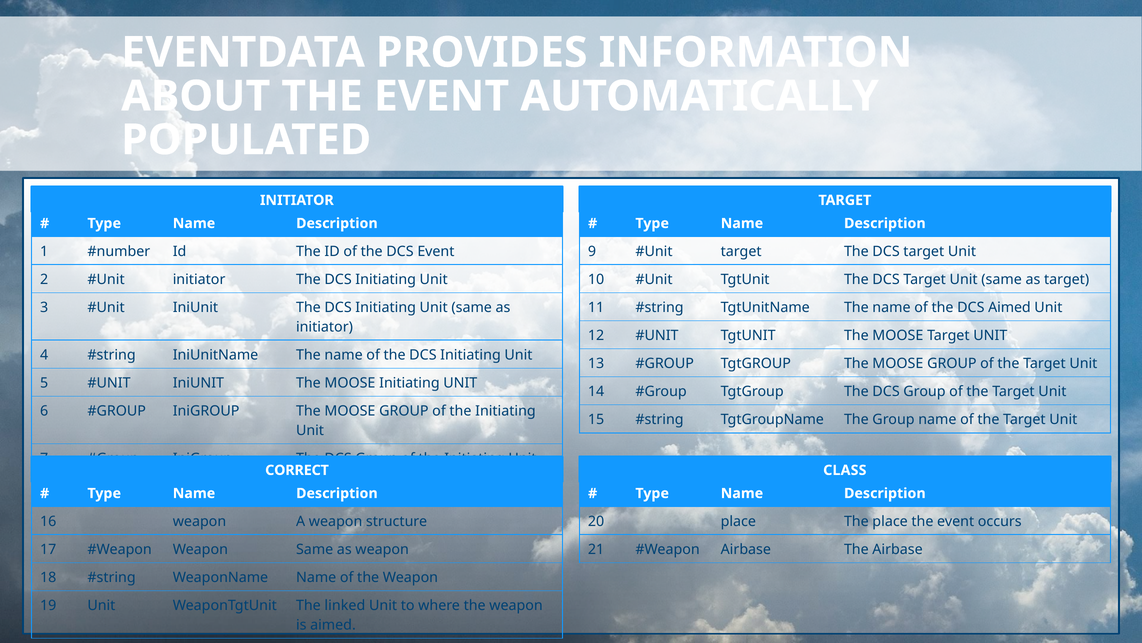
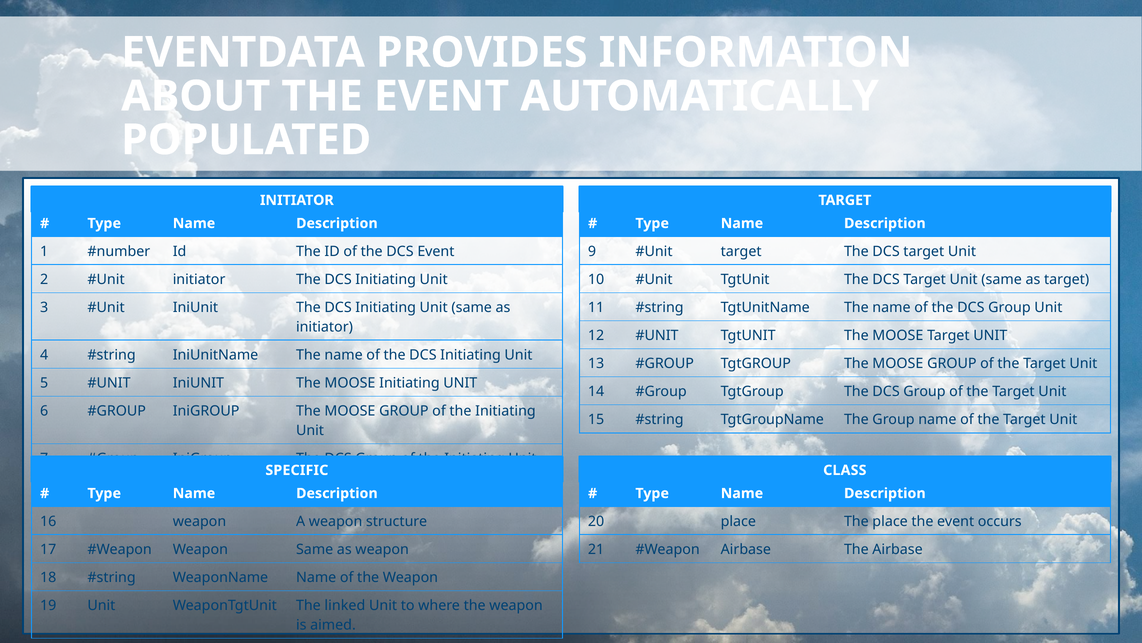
of the DCS Aimed: Aimed -> Group (1009, 307)
CORRECT: CORRECT -> SPECIFIC (297, 470)
